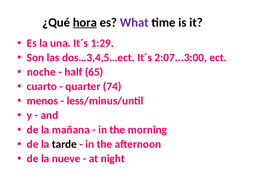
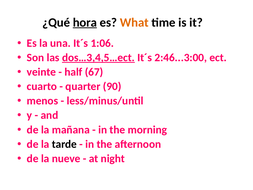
What colour: purple -> orange (134, 22)
1:29: 1:29 -> 1:06 (102, 43)
dos…3,4,5…ect underline: none -> present (98, 58)
2:07...3:00: 2:07...3:00 -> 2:46...3:00 (181, 58)
noche: noche -> veinte (41, 72)
65: 65 -> 67 (94, 72)
74: 74 -> 90 (112, 86)
